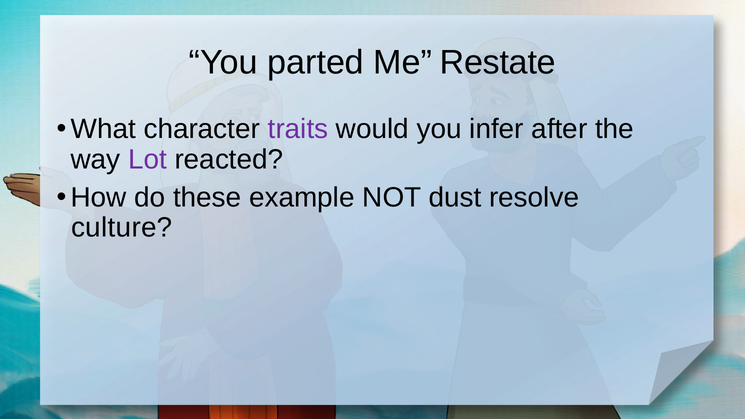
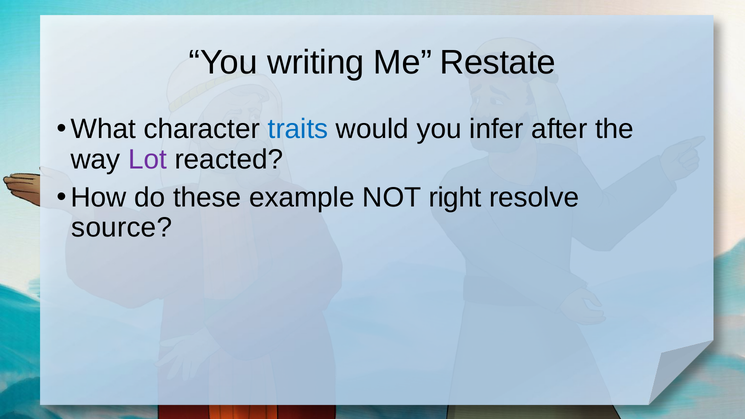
parted: parted -> writing (316, 63)
traits colour: purple -> blue (298, 129)
dust: dust -> right (455, 197)
culture: culture -> source (122, 228)
